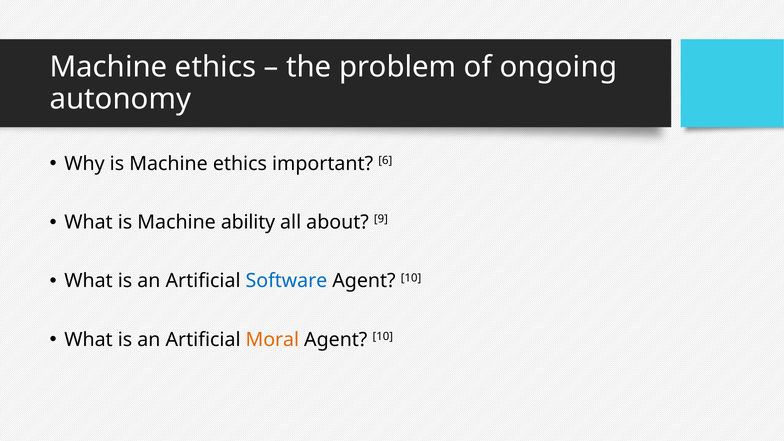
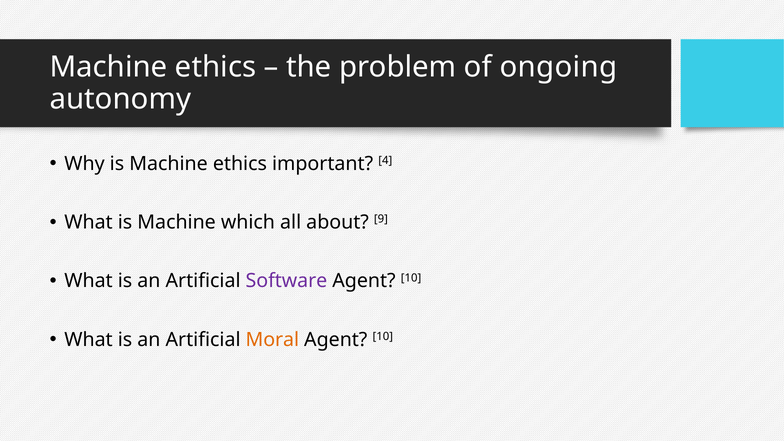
6: 6 -> 4 (385, 161)
ability: ability -> which (248, 222)
Software colour: blue -> purple (286, 281)
